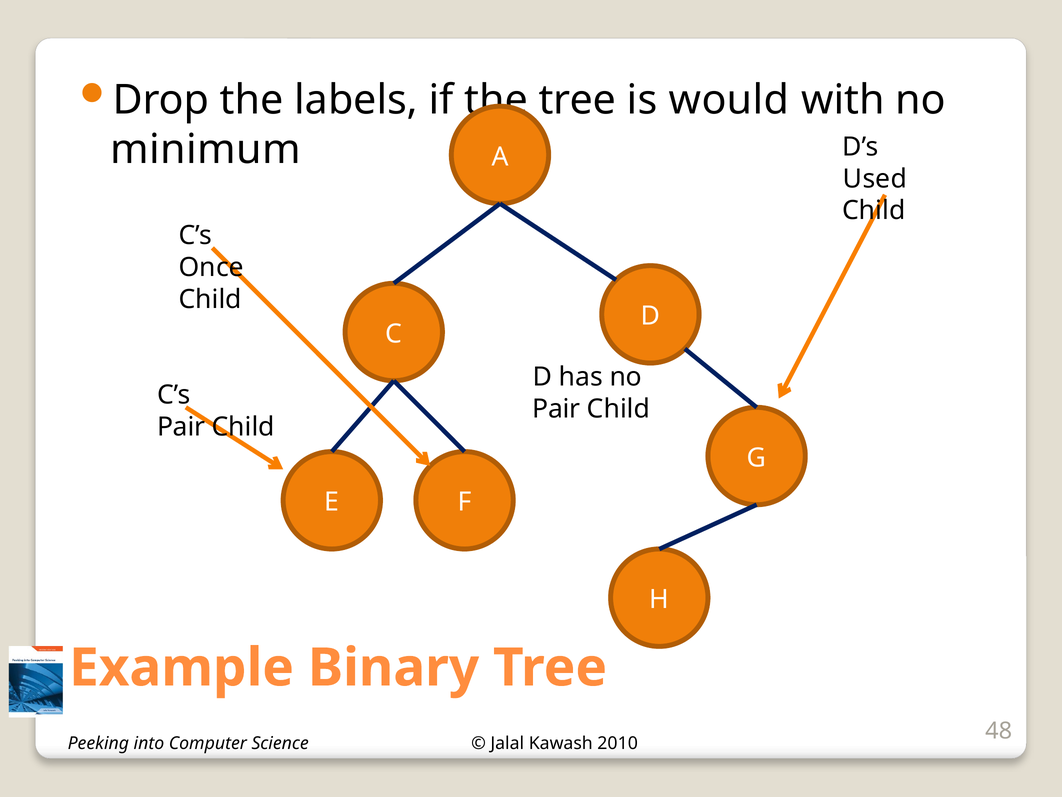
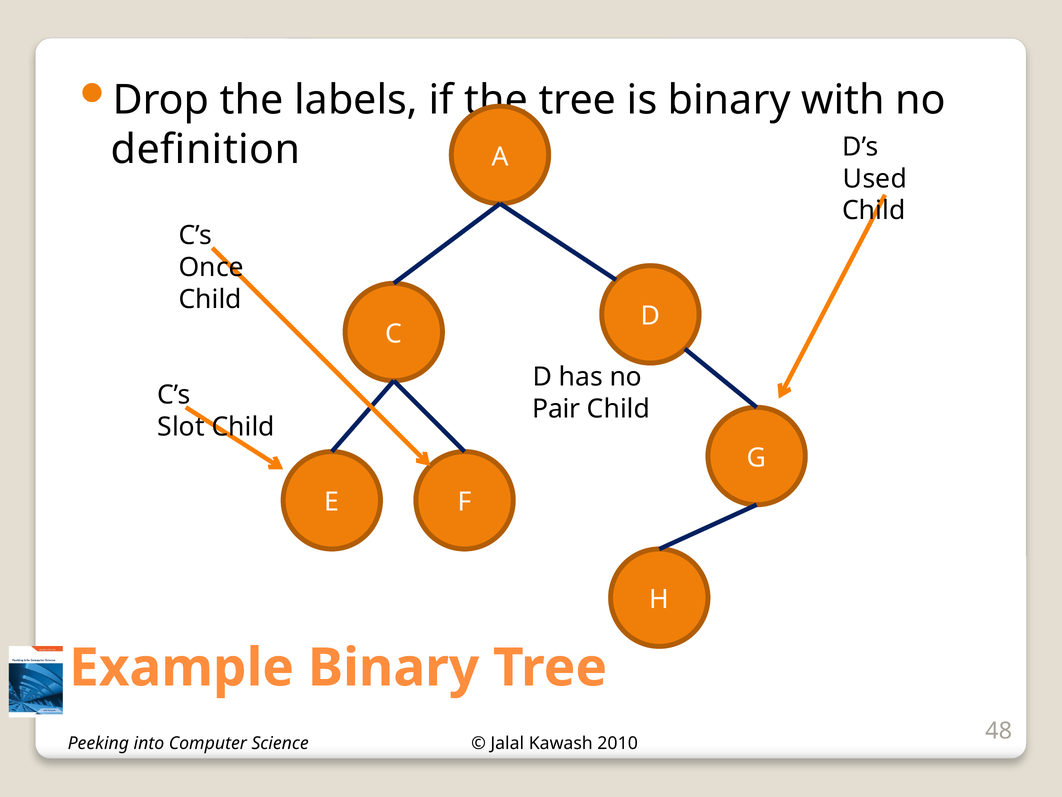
is would: would -> binary (729, 100)
minimum: minimum -> definition (206, 149)
Pair: Pair -> Slot (181, 427)
